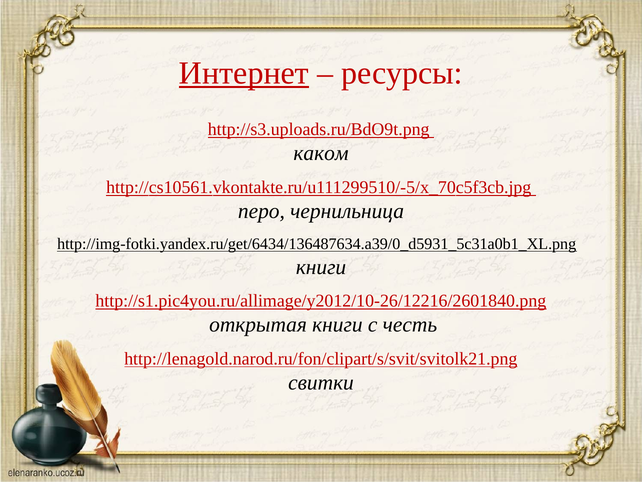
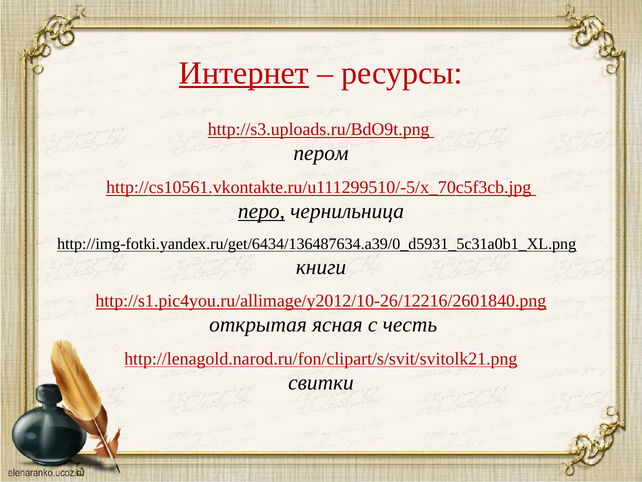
каком: каком -> пером (321, 153)
перо underline: none -> present (261, 211)
открытая книги: книги -> ясная (337, 325)
